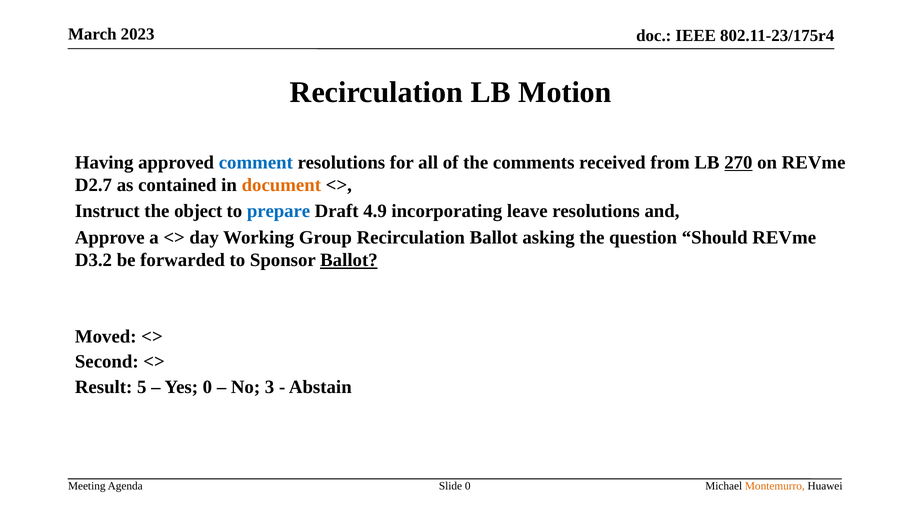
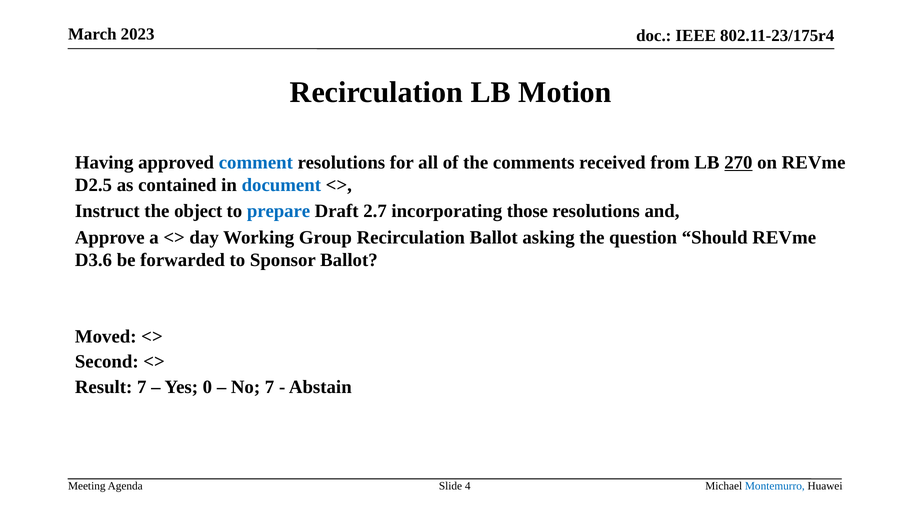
D2.7: D2.7 -> D2.5 (93, 185)
document colour: orange -> blue (281, 185)
4.9: 4.9 -> 2.7 (375, 211)
leave: leave -> those (527, 211)
D3.2: D3.2 -> D3.6 (93, 260)
Ballot underline: present -> none (349, 260)
Result 5: 5 -> 7 (142, 387)
No 3: 3 -> 7 (270, 387)
Slide 0: 0 -> 4 (468, 487)
Montemurro colour: orange -> blue (775, 487)
